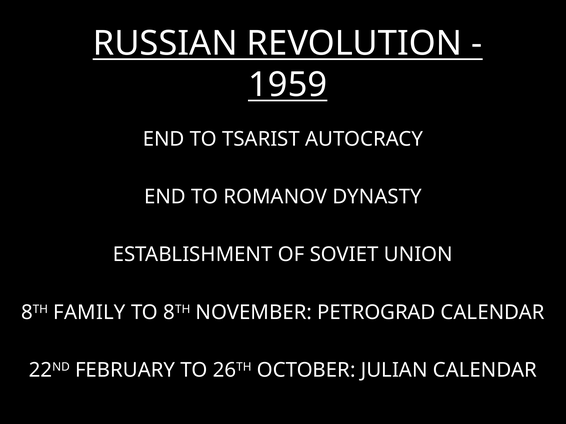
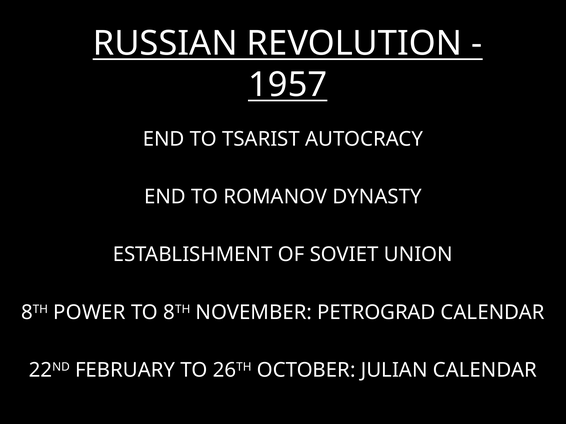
1959: 1959 -> 1957 (288, 85)
FAMILY: FAMILY -> POWER (89, 313)
